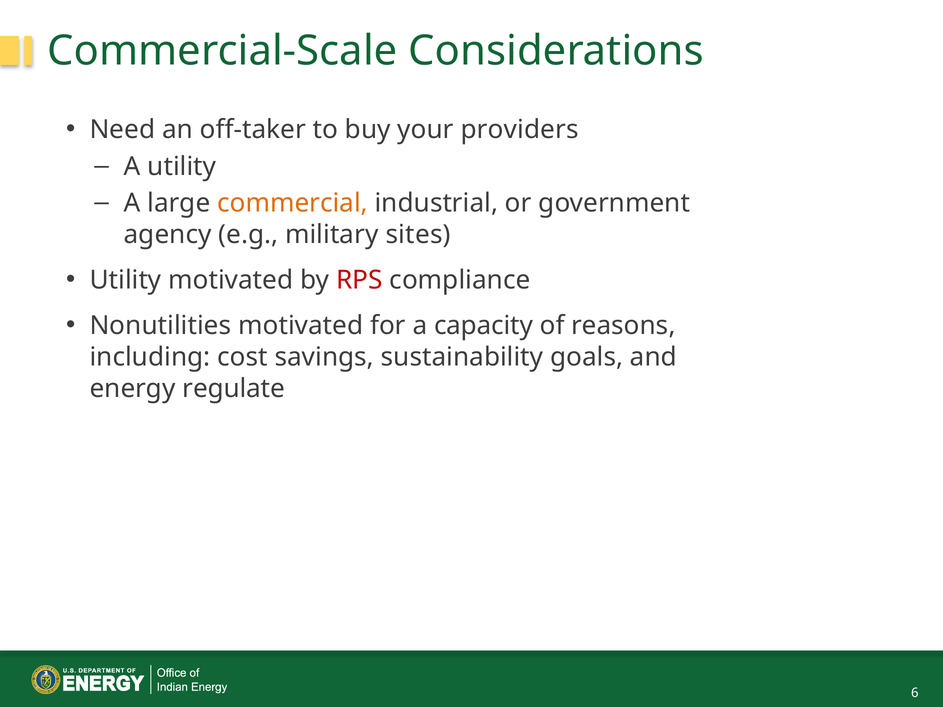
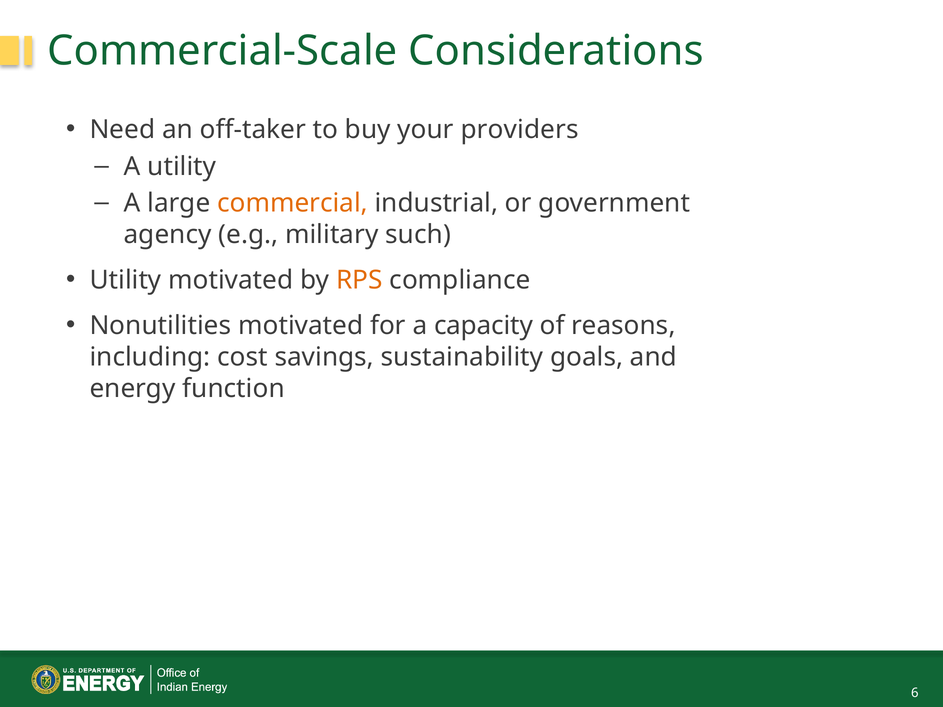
sites: sites -> such (418, 235)
RPS colour: red -> orange (359, 280)
regulate: regulate -> function (234, 389)
